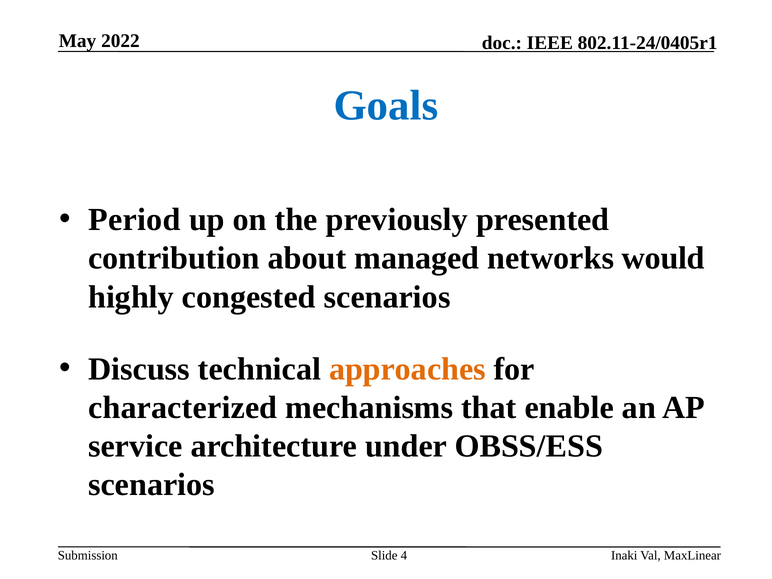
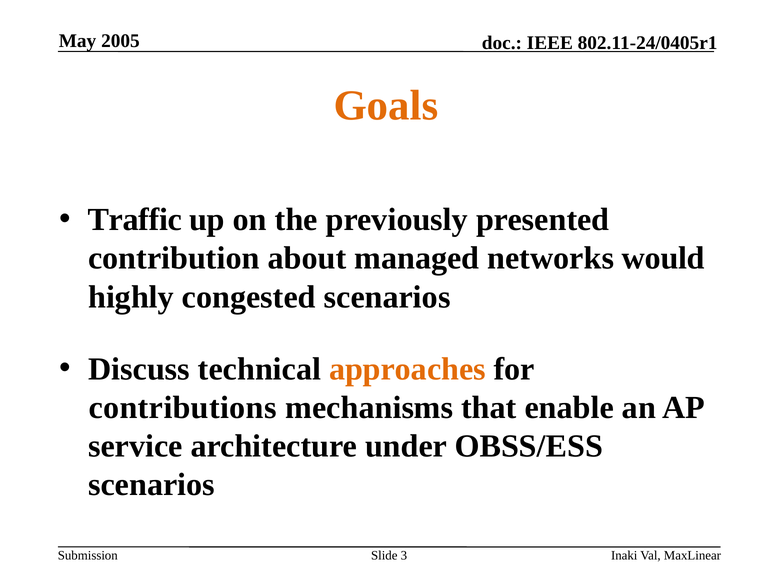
2022: 2022 -> 2005 (120, 41)
Goals colour: blue -> orange (386, 106)
Period: Period -> Traffic (135, 220)
characterized: characterized -> contributions (183, 408)
4: 4 -> 3 (404, 555)
